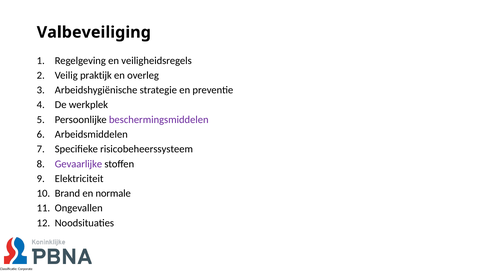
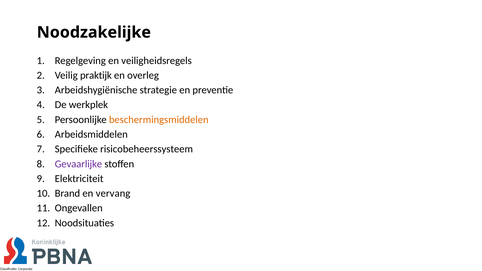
Valbeveiliging: Valbeveiliging -> Noodzakelijke (94, 32)
beschermingsmiddelen colour: purple -> orange (159, 120)
normale: normale -> vervang (113, 193)
